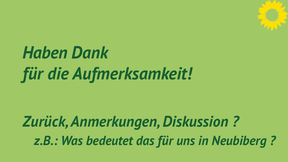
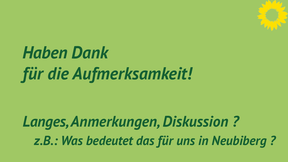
Zurück: Zurück -> Langes (46, 122)
